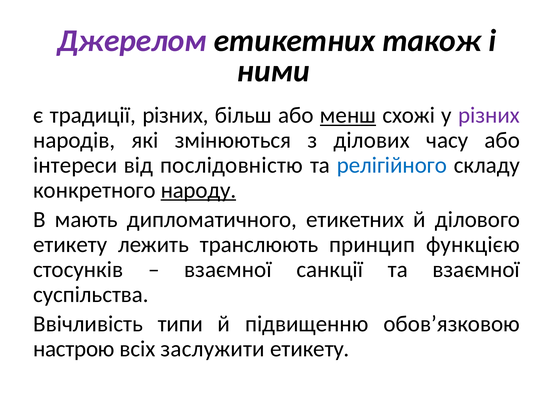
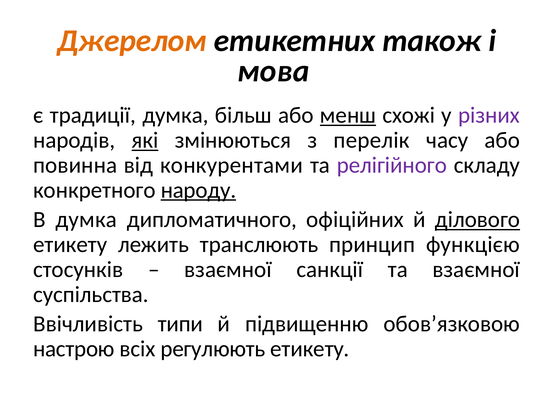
Джерелом colour: purple -> orange (132, 41)
ними: ними -> мова (273, 71)
традиції різних: різних -> думка (175, 115)
які underline: none -> present (145, 140)
ділових: ділових -> перелік (372, 140)
інтереси: інтереси -> повинна (75, 165)
послідовністю: послідовністю -> конкурентами (231, 165)
релігійного colour: blue -> purple (392, 165)
В мають: мають -> думка (86, 219)
дипломатичного етикетних: етикетних -> офіційних (355, 219)
ділового underline: none -> present (478, 219)
заслужити: заслужити -> регулюють (213, 348)
